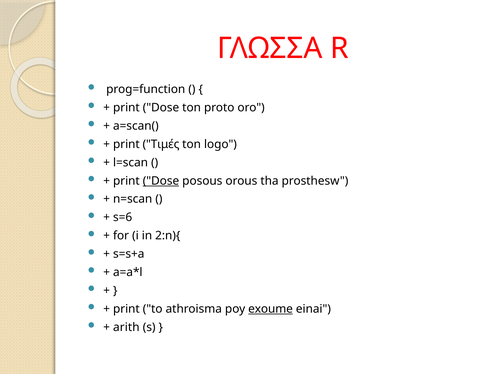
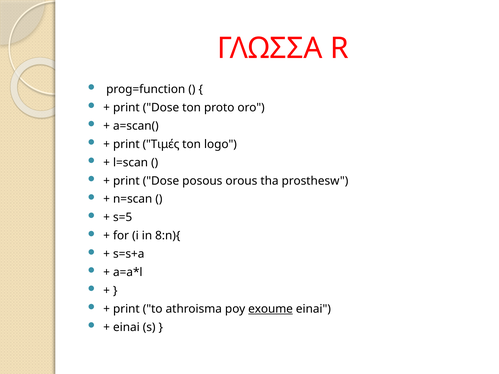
Dose underline: present -> none (161, 181)
s=6: s=6 -> s=5 (123, 218)
2:n){: 2:n){ -> 8:n){ (168, 236)
arith: arith -> einai (126, 327)
